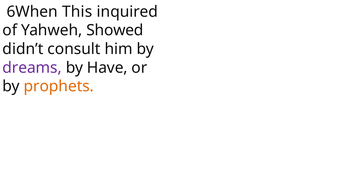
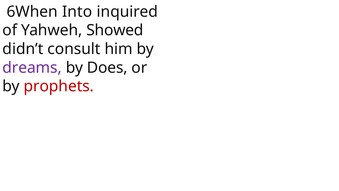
This: This -> Into (77, 12)
Have: Have -> Does (107, 68)
prophets colour: orange -> red (59, 86)
